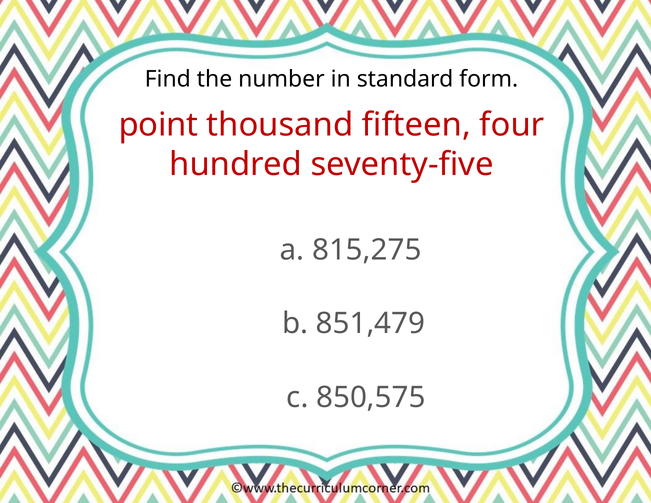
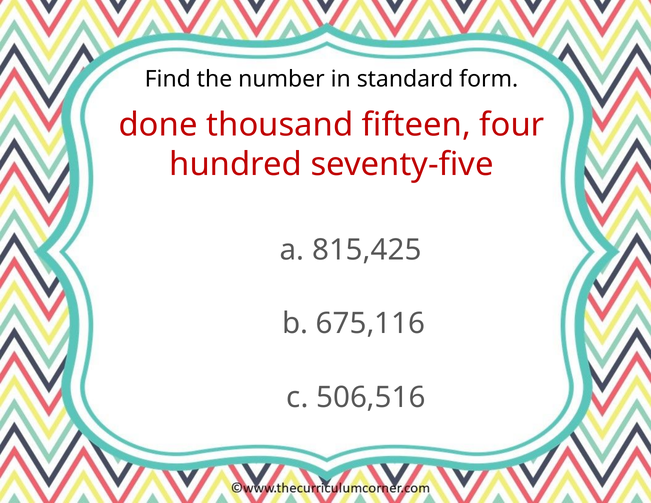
point: point -> done (158, 125)
815,275: 815,275 -> 815,425 (367, 250)
851,479: 851,479 -> 675,116 (371, 324)
850,575: 850,575 -> 506,516 (371, 397)
